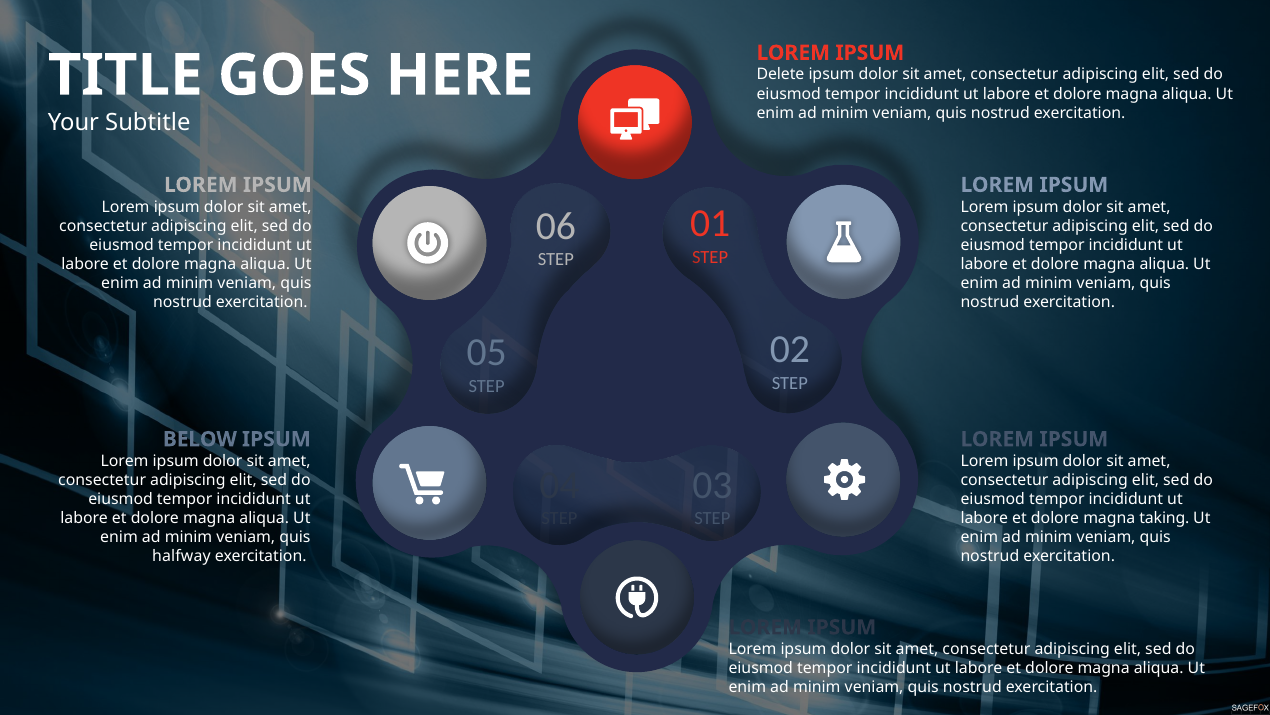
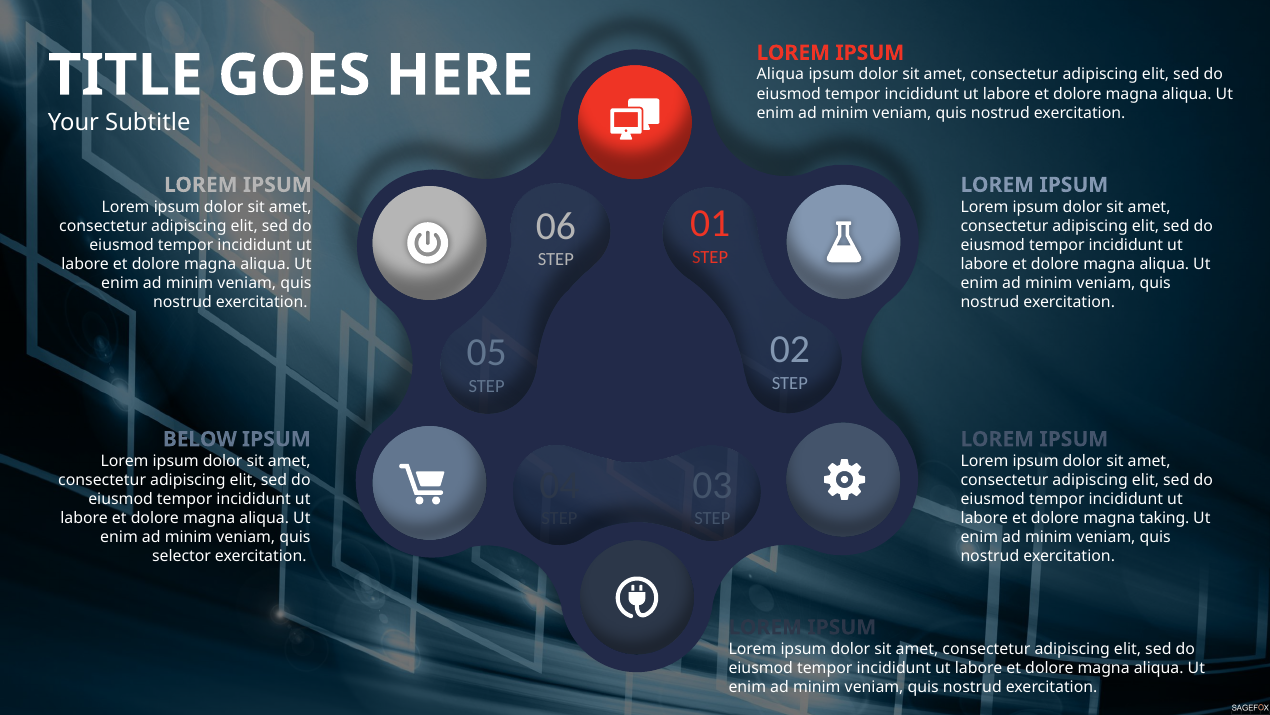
Delete: Delete -> Aliqua (780, 75)
halfway: halfway -> selector (182, 556)
